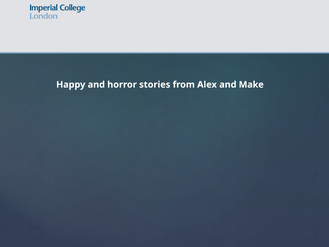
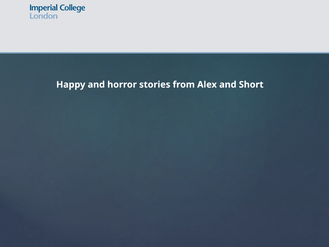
Make: Make -> Short (251, 85)
